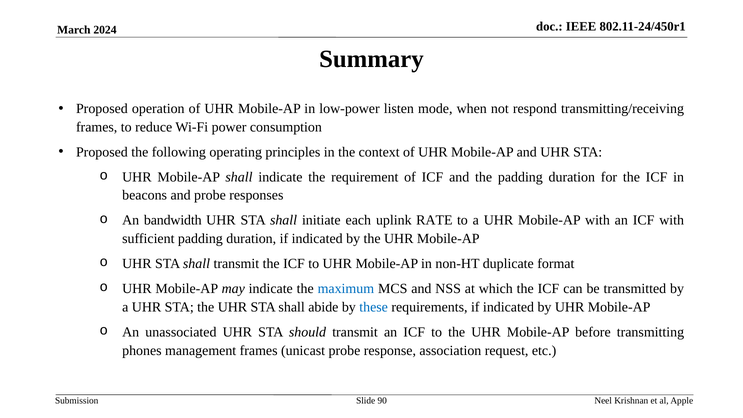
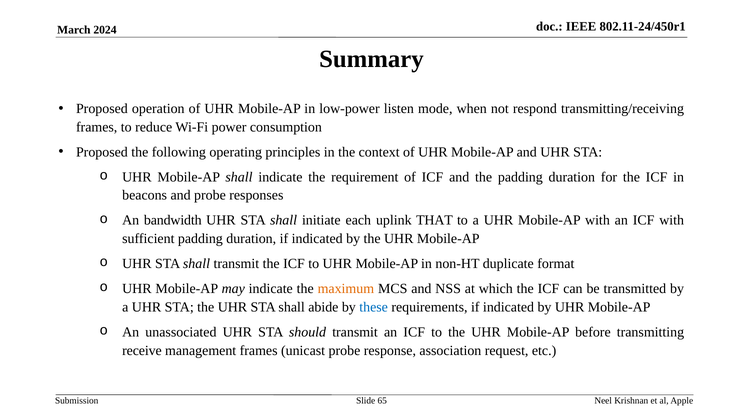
RATE: RATE -> THAT (434, 220)
maximum colour: blue -> orange (346, 289)
phones: phones -> receive (142, 350)
90: 90 -> 65 (382, 401)
